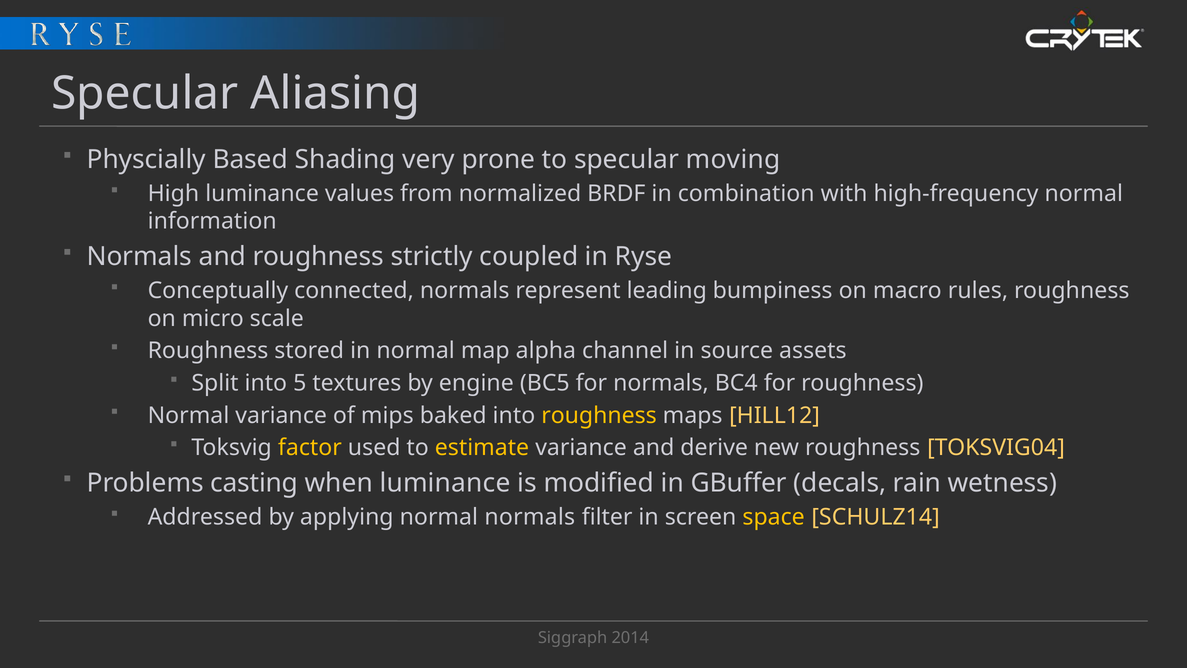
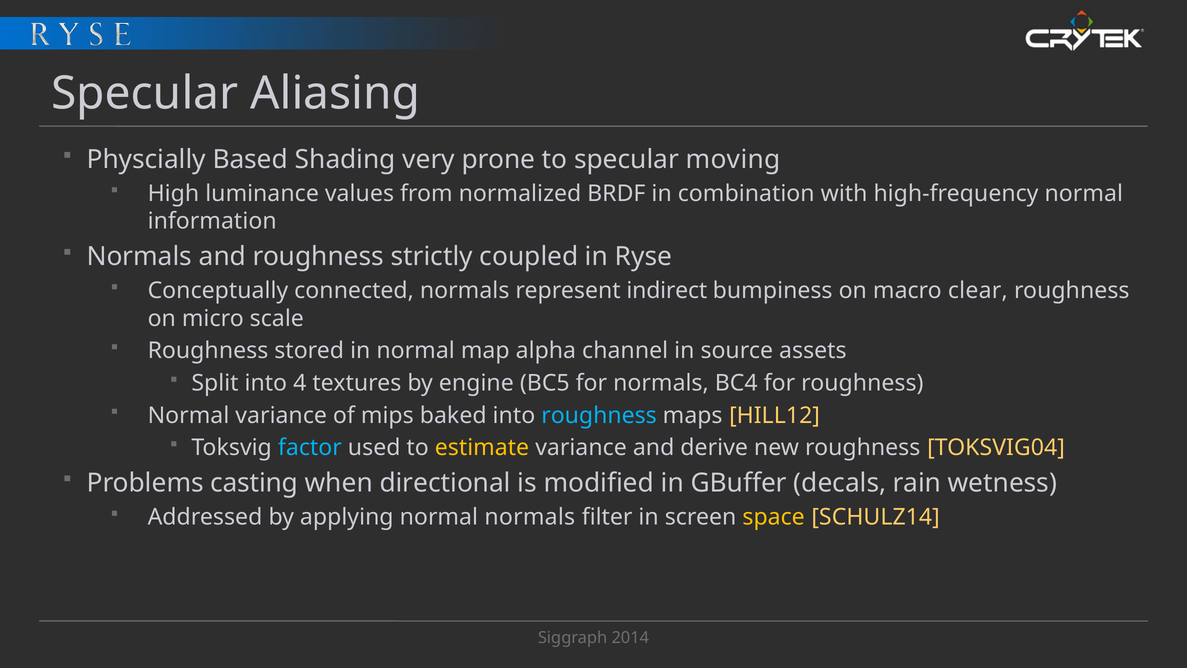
leading: leading -> indirect (667, 291)
rules: rules -> clear (978, 291)
5: 5 -> 4 (300, 383)
roughness colour: yellow -> light blue (599, 415)
factor colour: yellow -> light blue (310, 448)
when luminance: luminance -> directional (445, 483)
